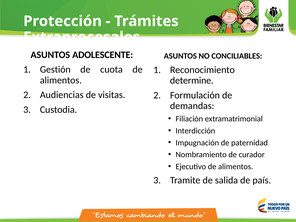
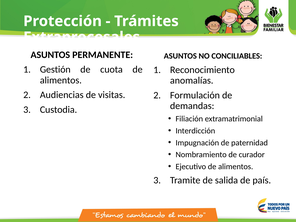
ADOLESCENTE: ADOLESCENTE -> PERMANENTE (103, 55)
determine: determine -> anomalías (192, 81)
